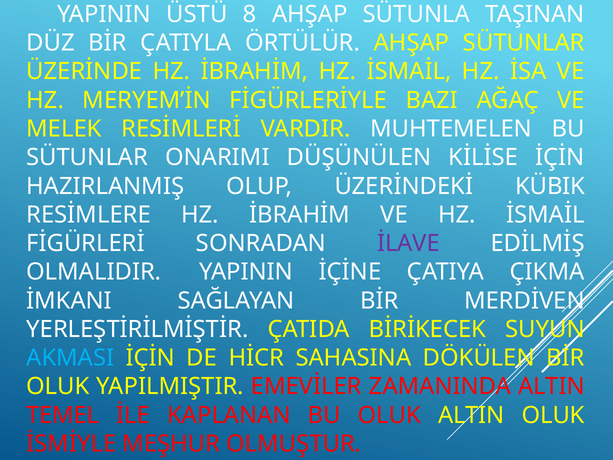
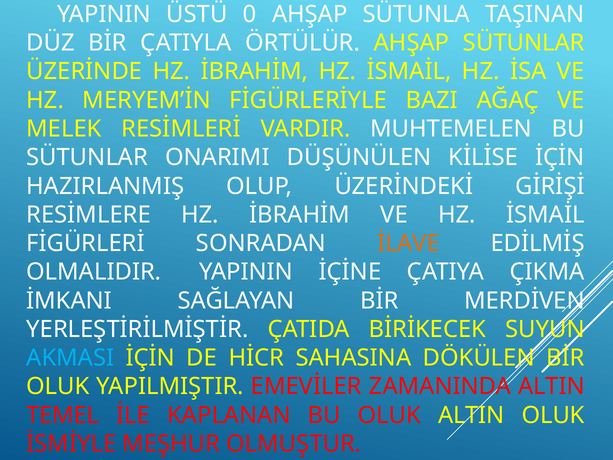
8: 8 -> 0 (250, 14)
KÜBIK: KÜBIK -> GİRİŞİ (550, 186)
İLAVE colour: purple -> orange (409, 243)
